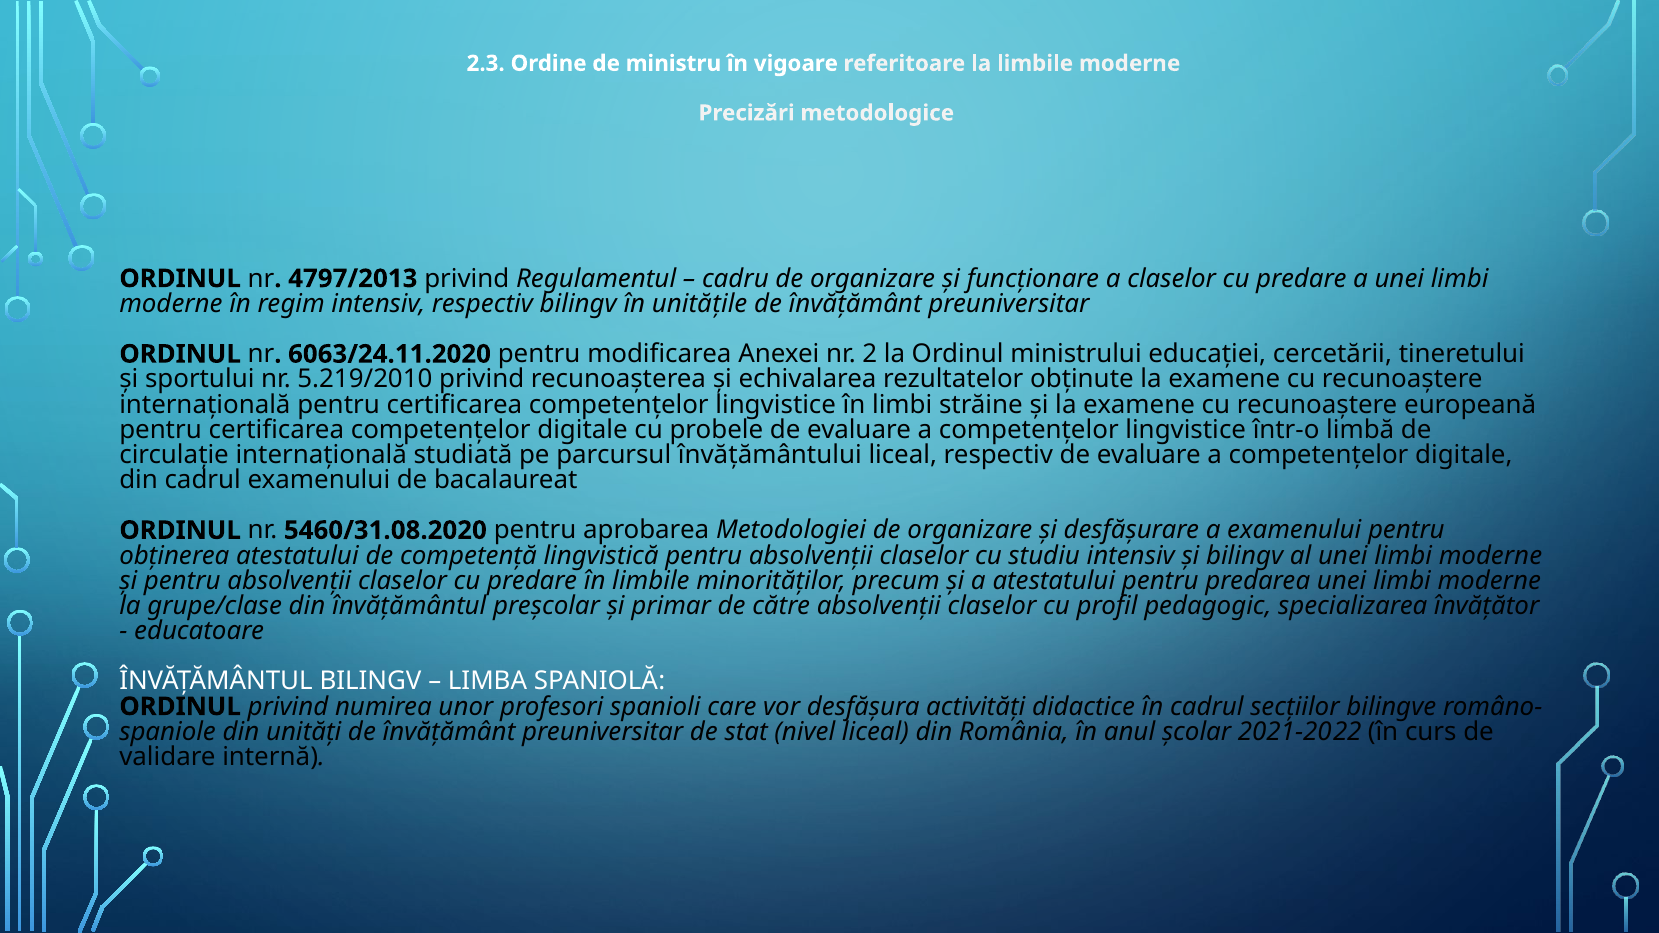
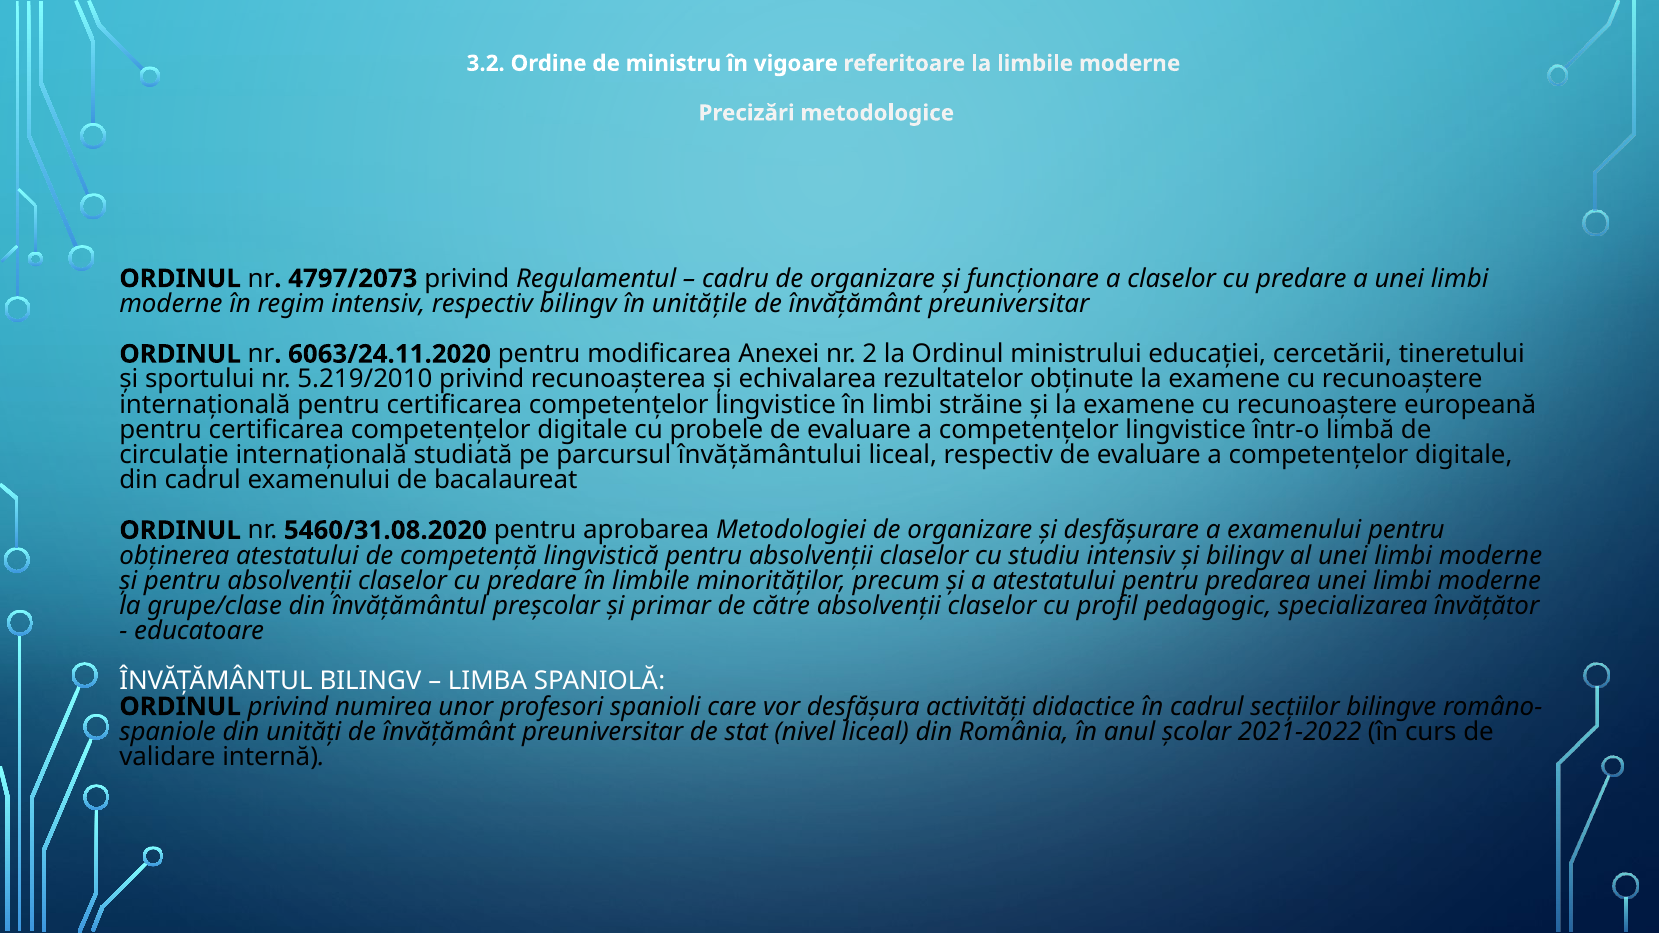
2.3: 2.3 -> 3.2 (486, 63)
4797/2013: 4797/2013 -> 4797/2073 (353, 279)
